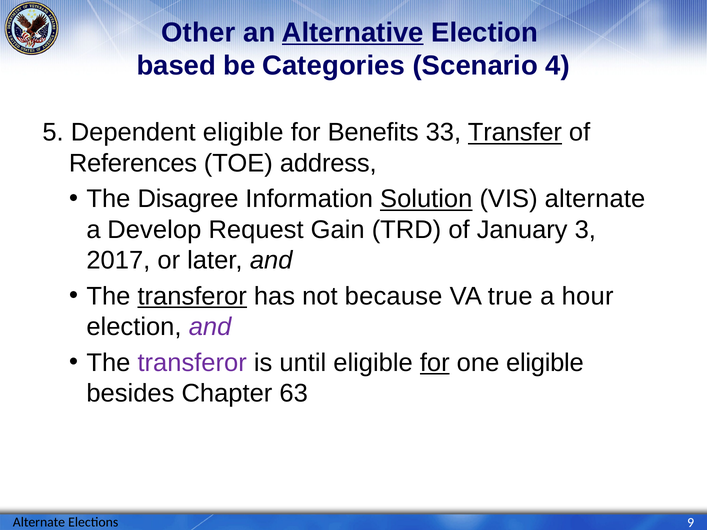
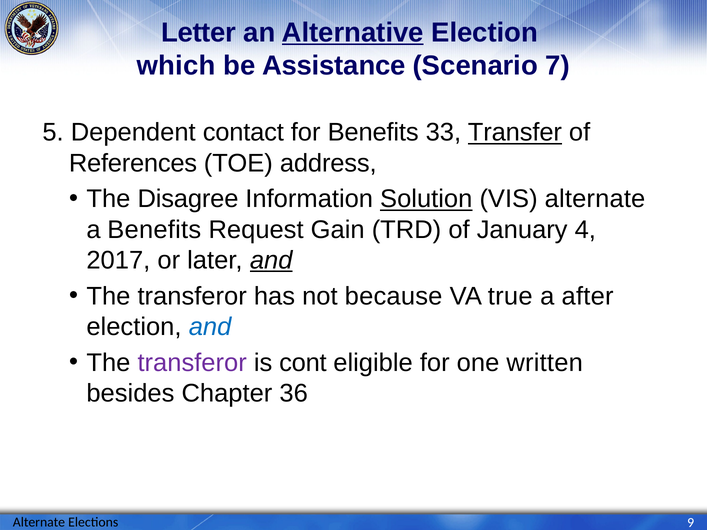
Other: Other -> Letter (199, 33)
based: based -> which (176, 66)
Categories: Categories -> Assistance (334, 66)
4: 4 -> 7 (558, 66)
Dependent eligible: eligible -> contact (243, 133)
a Develop: Develop -> Benefits (154, 230)
3: 3 -> 4 (585, 230)
and underline: none -> present (271, 261)
transferor underline: present -> none (192, 296)
hour: hour -> after (588, 296)
and colour: purple -> blue (210, 327)
until: until -> cont (303, 363)
for underline: present -> none (435, 363)
one eligible: eligible -> written (545, 363)
63: 63 -> 36 (294, 394)
